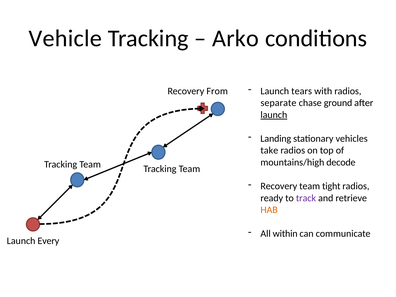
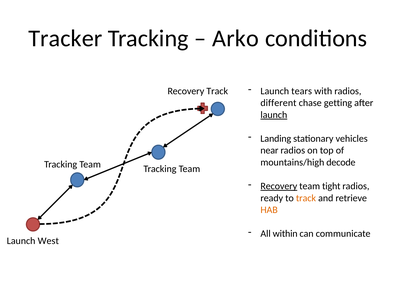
Vehicle: Vehicle -> Tracker (65, 38)
Recovery From: From -> Track (217, 91)
separate: separate -> different (278, 103)
ground: ground -> getting (338, 103)
take: take -> near (269, 150)
Recovery underline: none -> present (279, 186)
track colour: purple -> orange (306, 198)
Every: Every -> West (48, 241)
